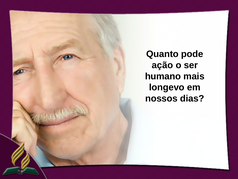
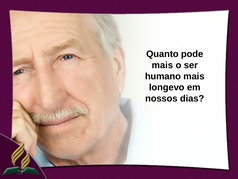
ação: ação -> mais (162, 65)
